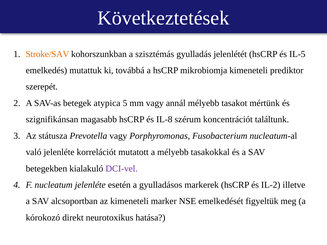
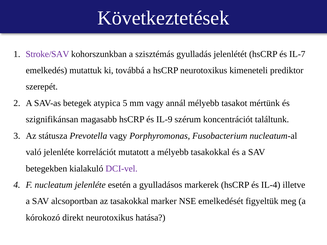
Stroke/SAV colour: orange -> purple (47, 54)
IL-5: IL-5 -> IL-7 (297, 54)
hsCRP mikrobiomja: mikrobiomja -> neurotoxikus (204, 70)
IL-8: IL-8 -> IL-9 (164, 120)
IL-2: IL-2 -> IL-4 (271, 185)
az kimeneteli: kimeneteli -> tasakokkal (129, 201)
